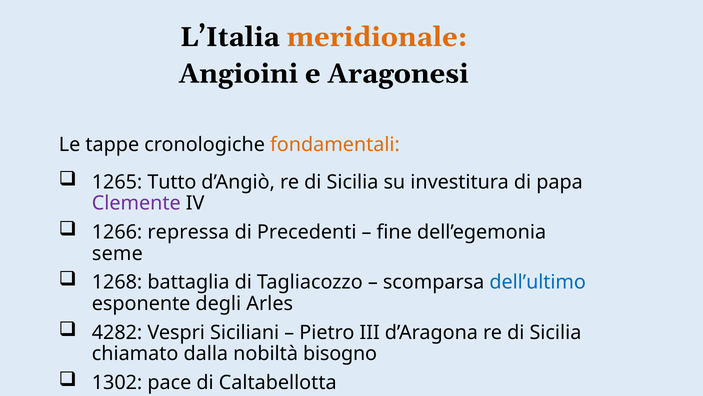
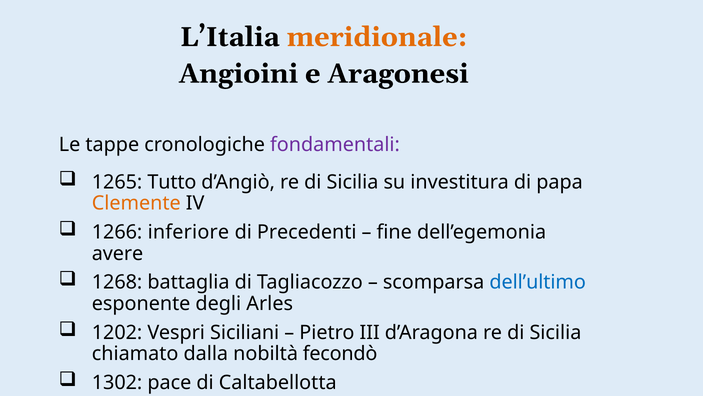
fondamentali colour: orange -> purple (335, 144)
Clemente colour: purple -> orange (136, 203)
repressa: repressa -> inferiore (188, 232)
seme: seme -> avere (118, 253)
4282: 4282 -> 1202 (117, 332)
bisogno: bisogno -> fecondò (340, 353)
